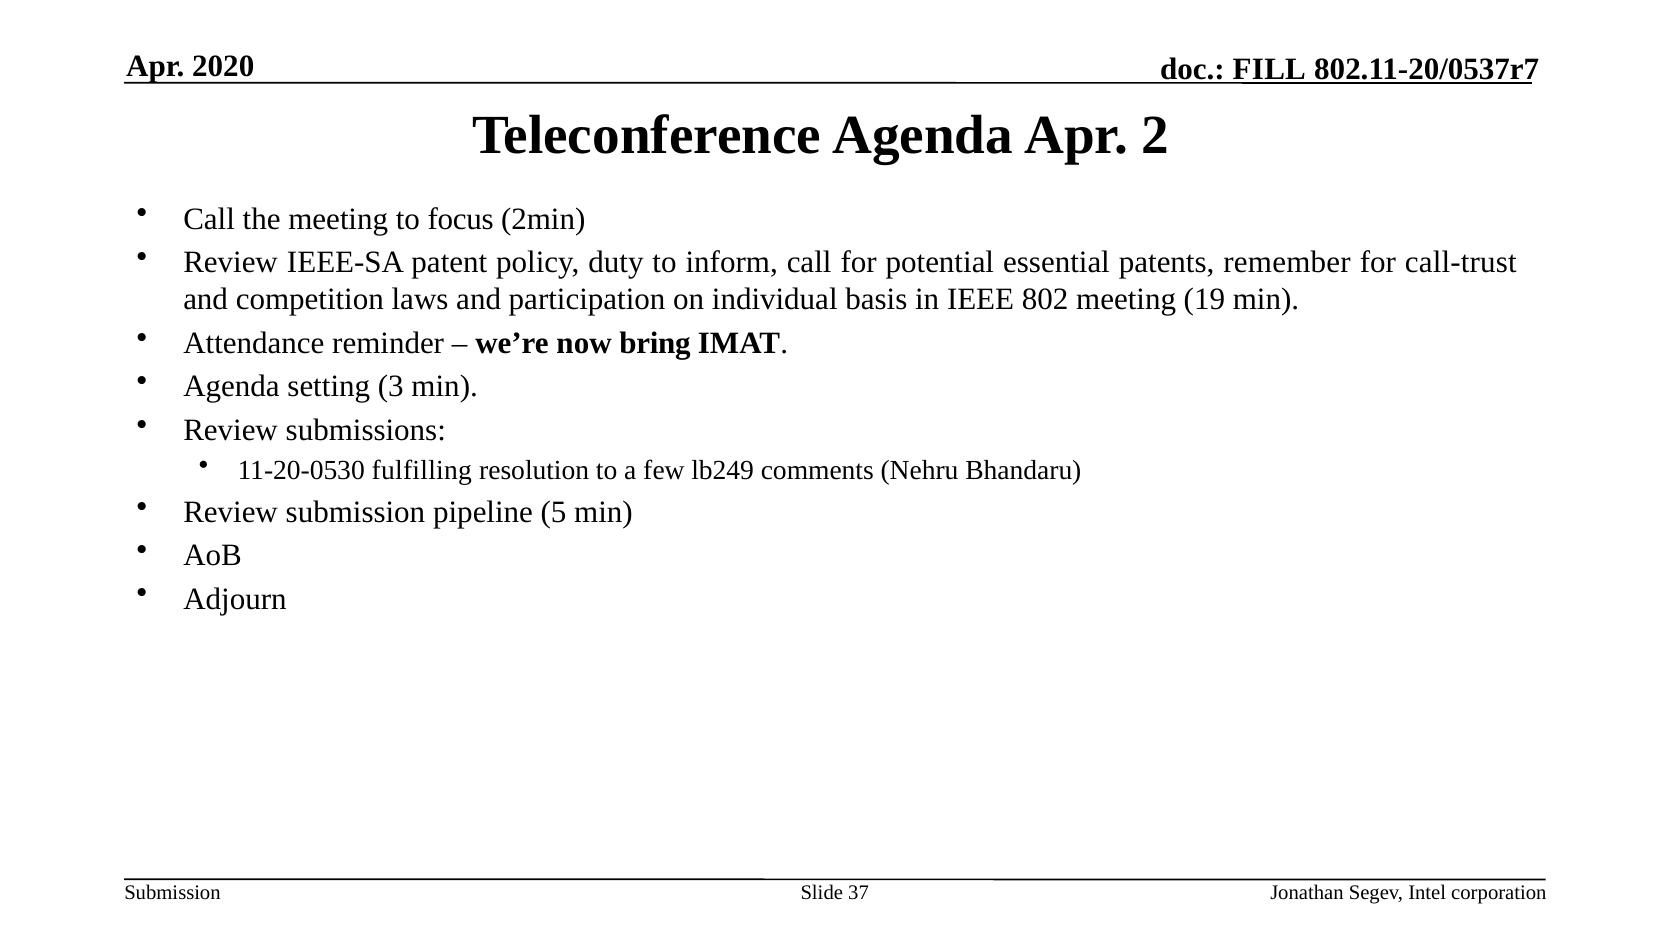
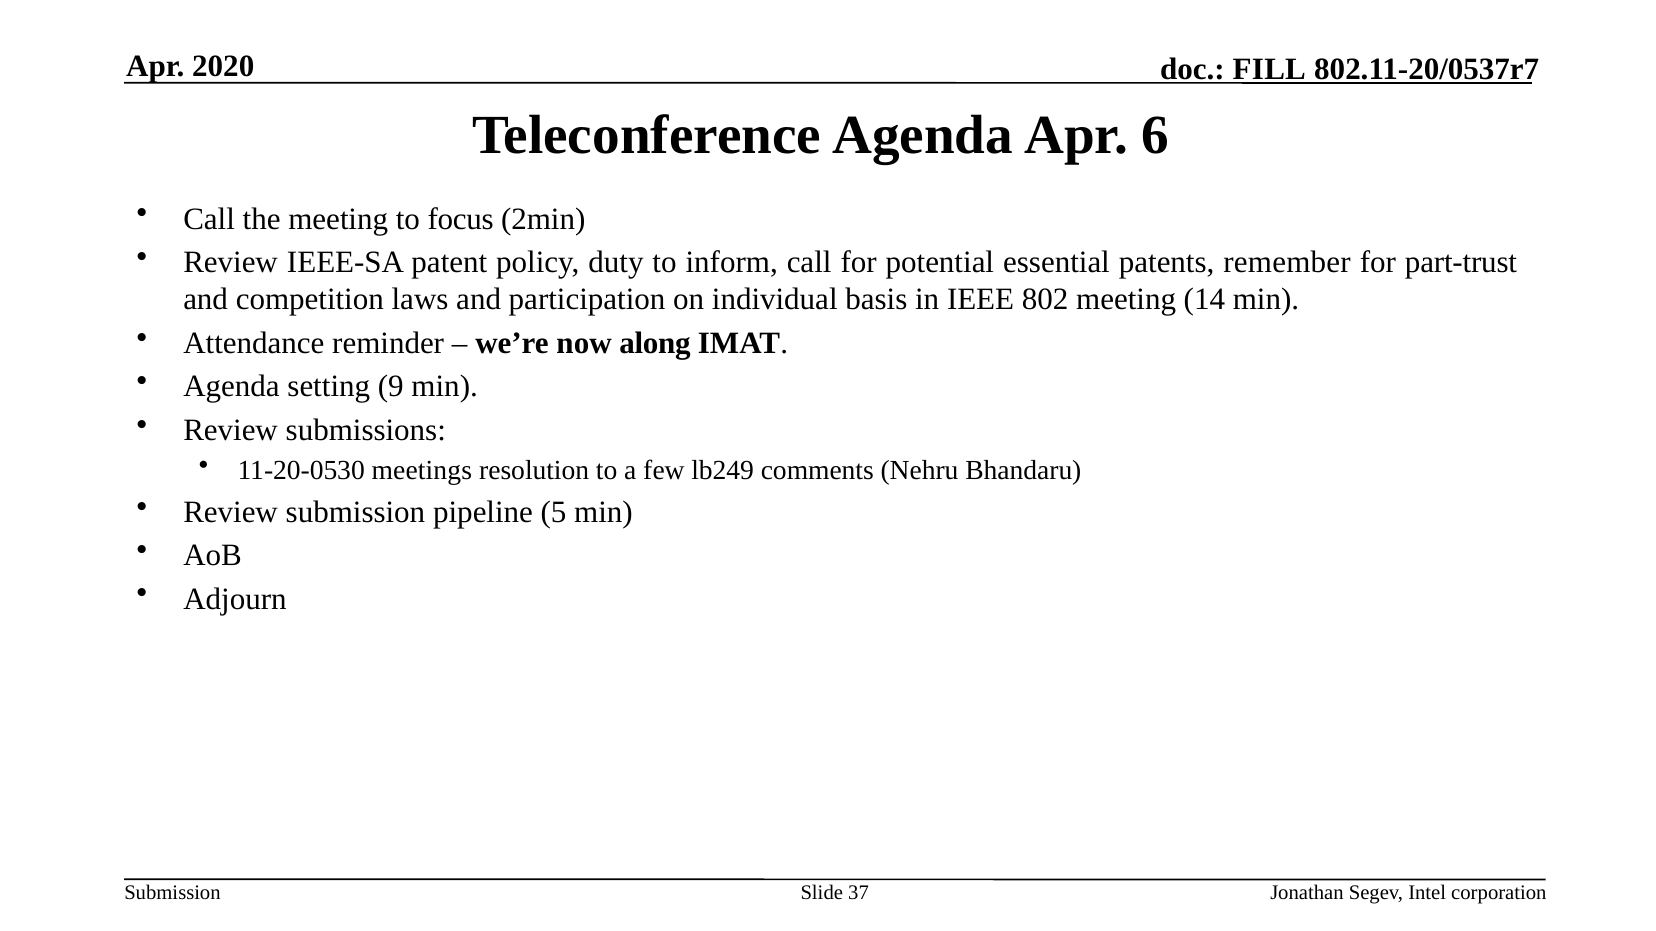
2: 2 -> 6 (1156, 135)
call-trust: call-trust -> part-trust (1461, 262)
19: 19 -> 14 (1204, 300)
bring: bring -> along (655, 343)
3: 3 -> 9 (391, 387)
fulfilling: fulfilling -> meetings (422, 471)
